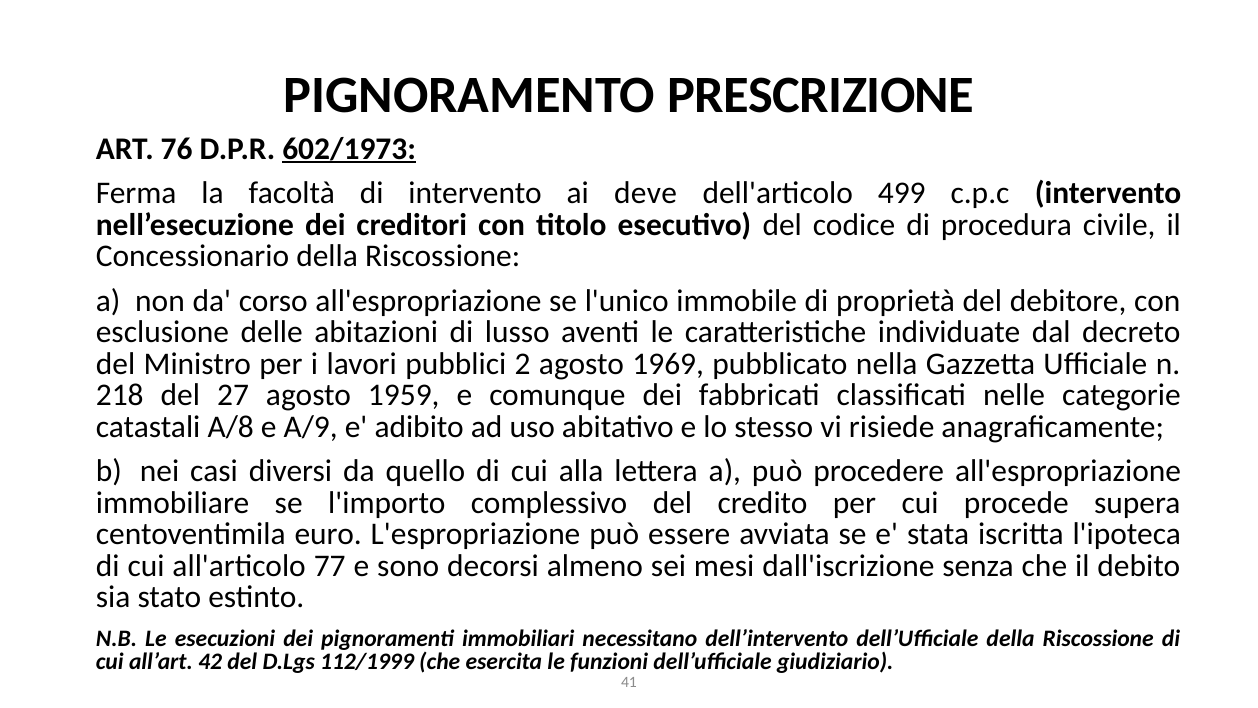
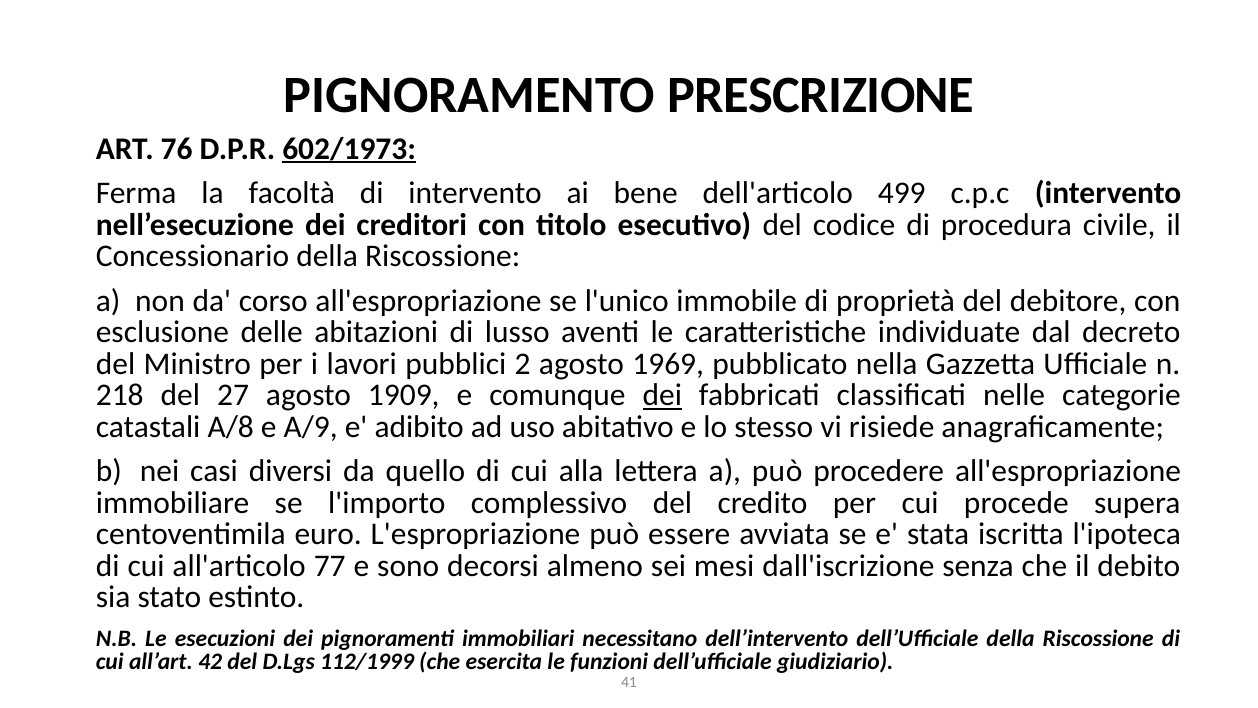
deve: deve -> bene (646, 193)
1959: 1959 -> 1909 (404, 395)
dei underline: none -> present (662, 395)
